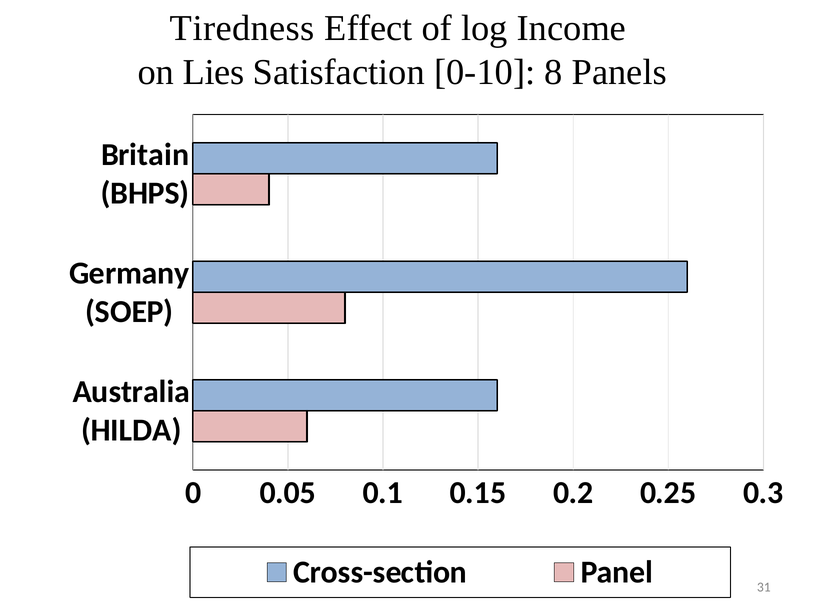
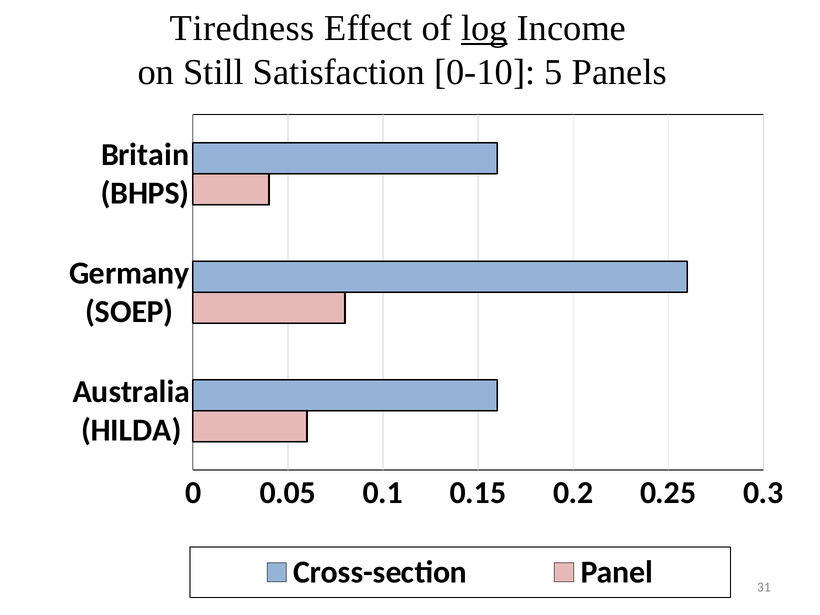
log underline: none -> present (484, 28)
Lies: Lies -> Still (213, 72)
8: 8 -> 5 (553, 72)
